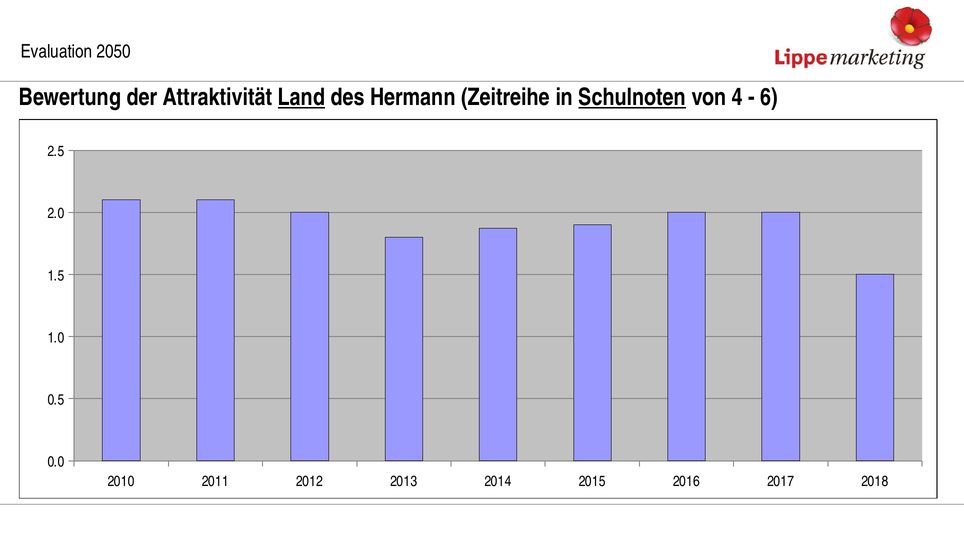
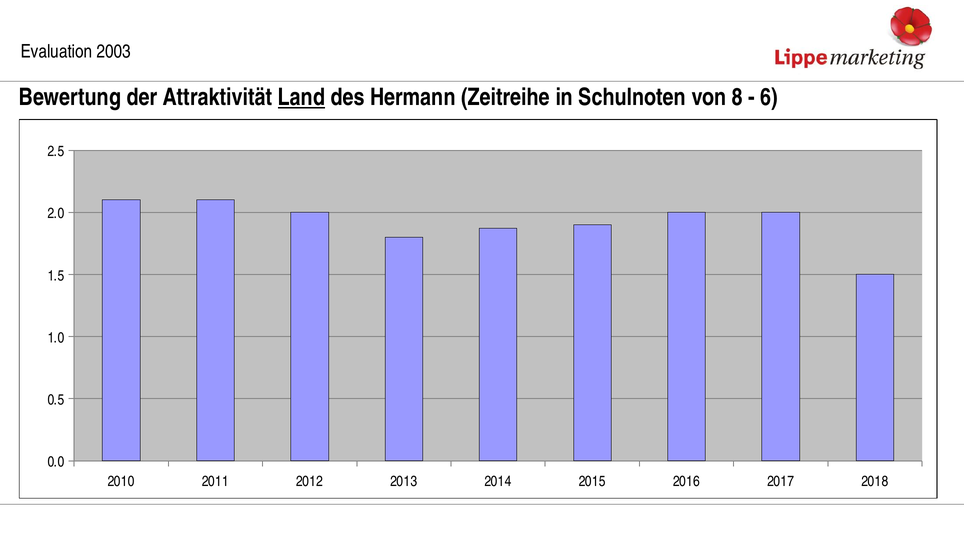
2050: 2050 -> 2003 (114, 52)
Schulnoten underline: present -> none (632, 97)
4: 4 -> 8 (737, 97)
